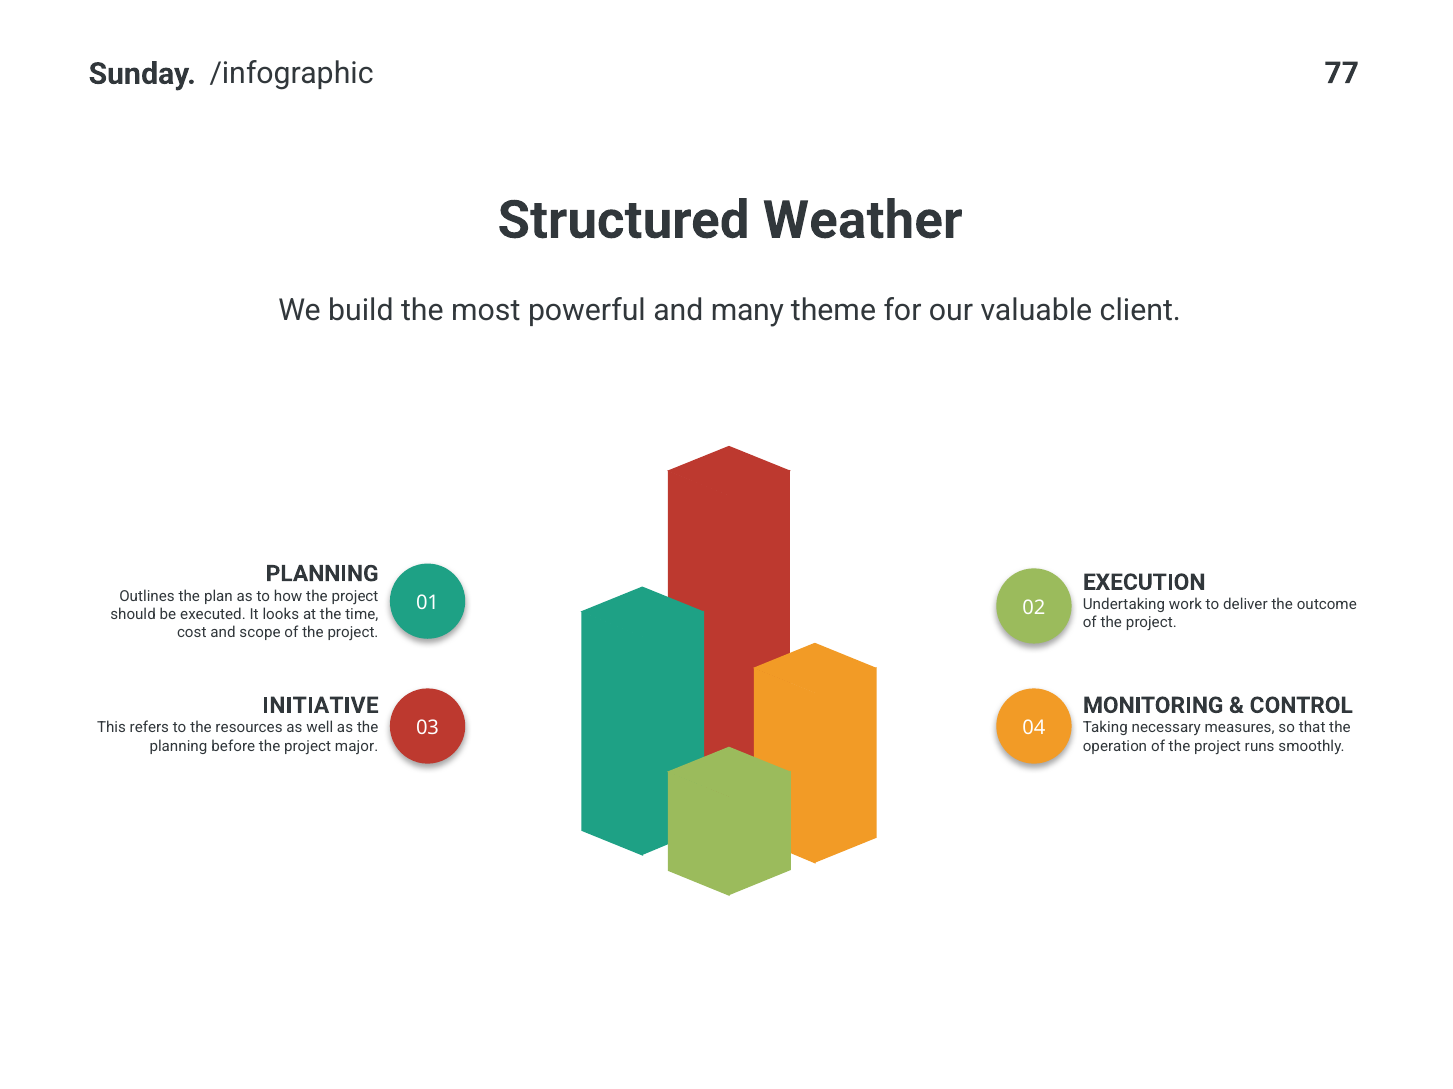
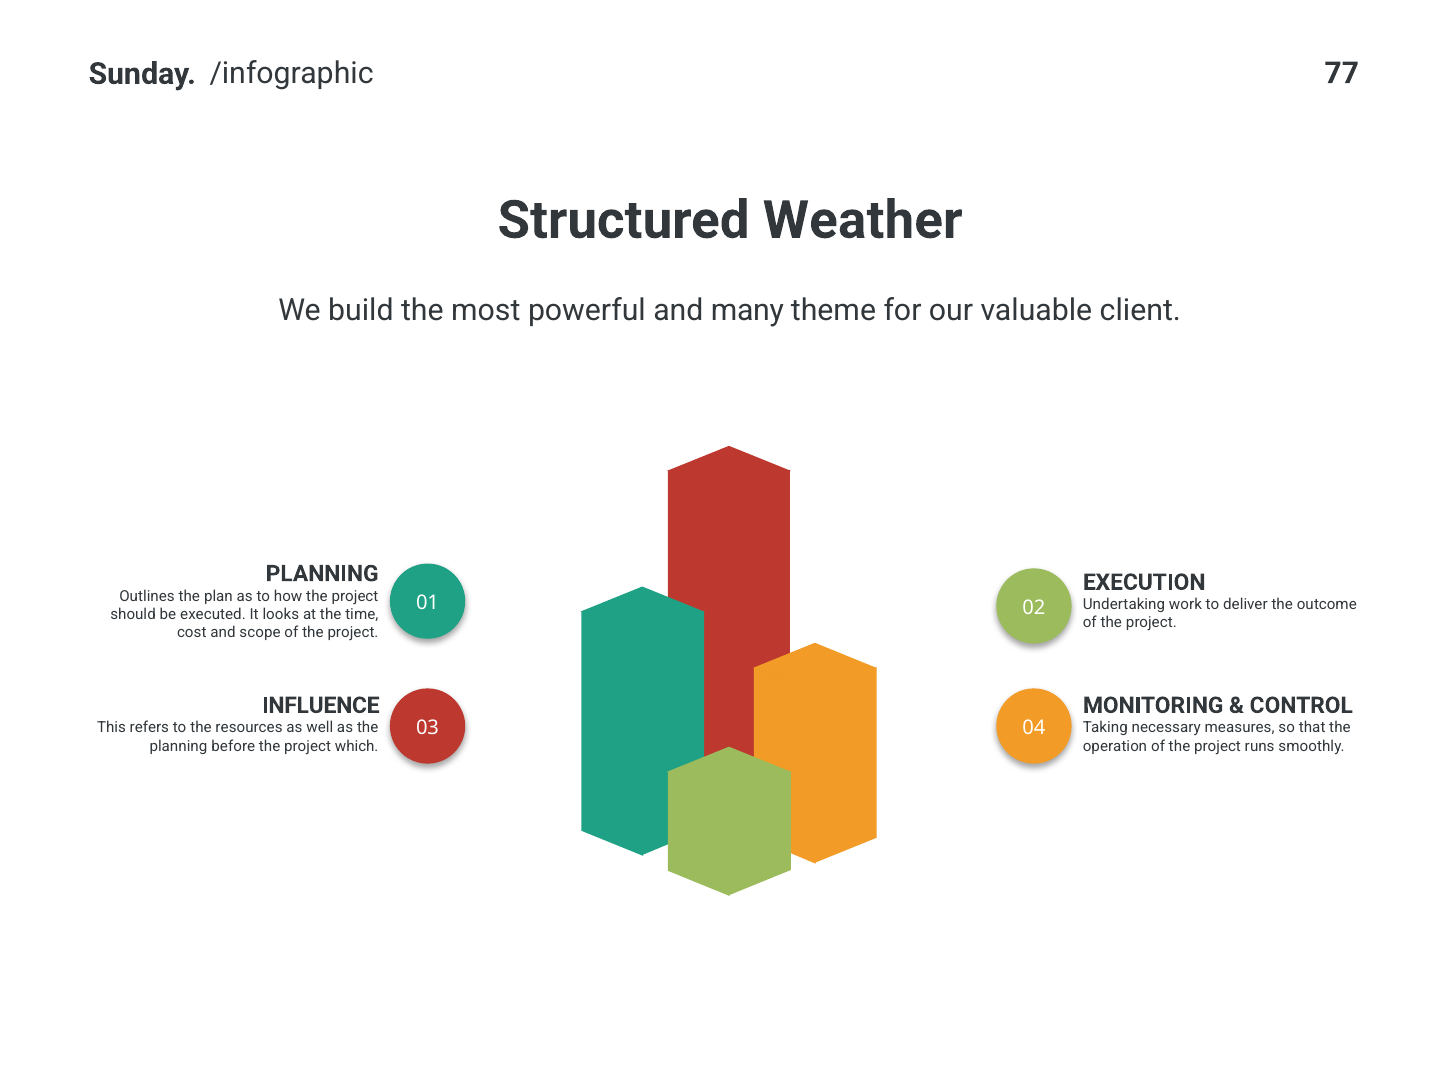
INITIATIVE: INITIATIVE -> INFLUENCE (321, 706)
major: major -> which (357, 747)
